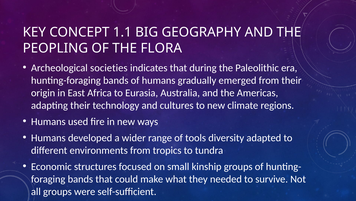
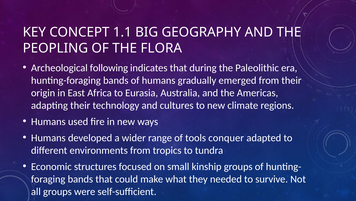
societies: societies -> following (109, 68)
diversity: diversity -> conquer (226, 137)
